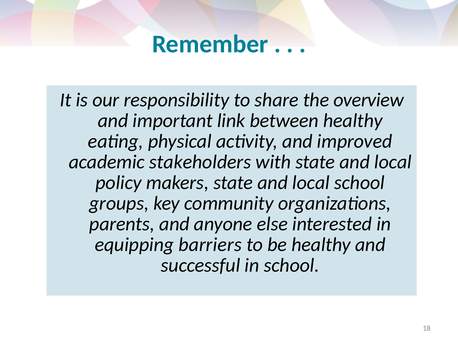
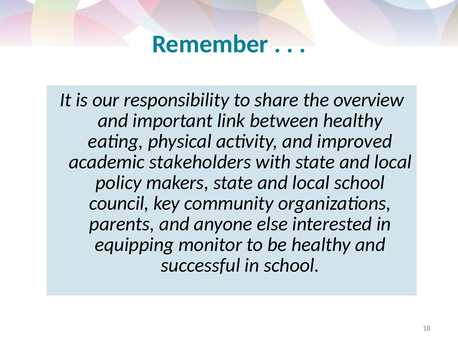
groups: groups -> council (119, 203)
barriers: barriers -> monitor (210, 244)
